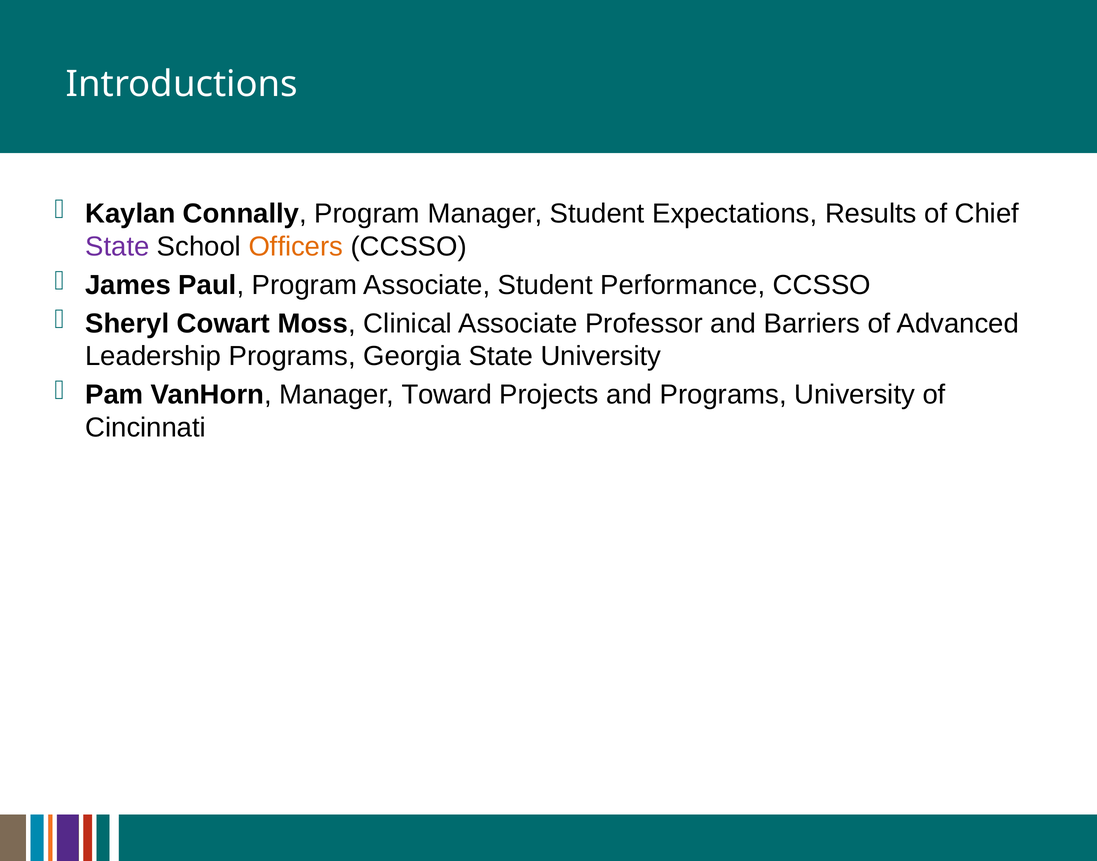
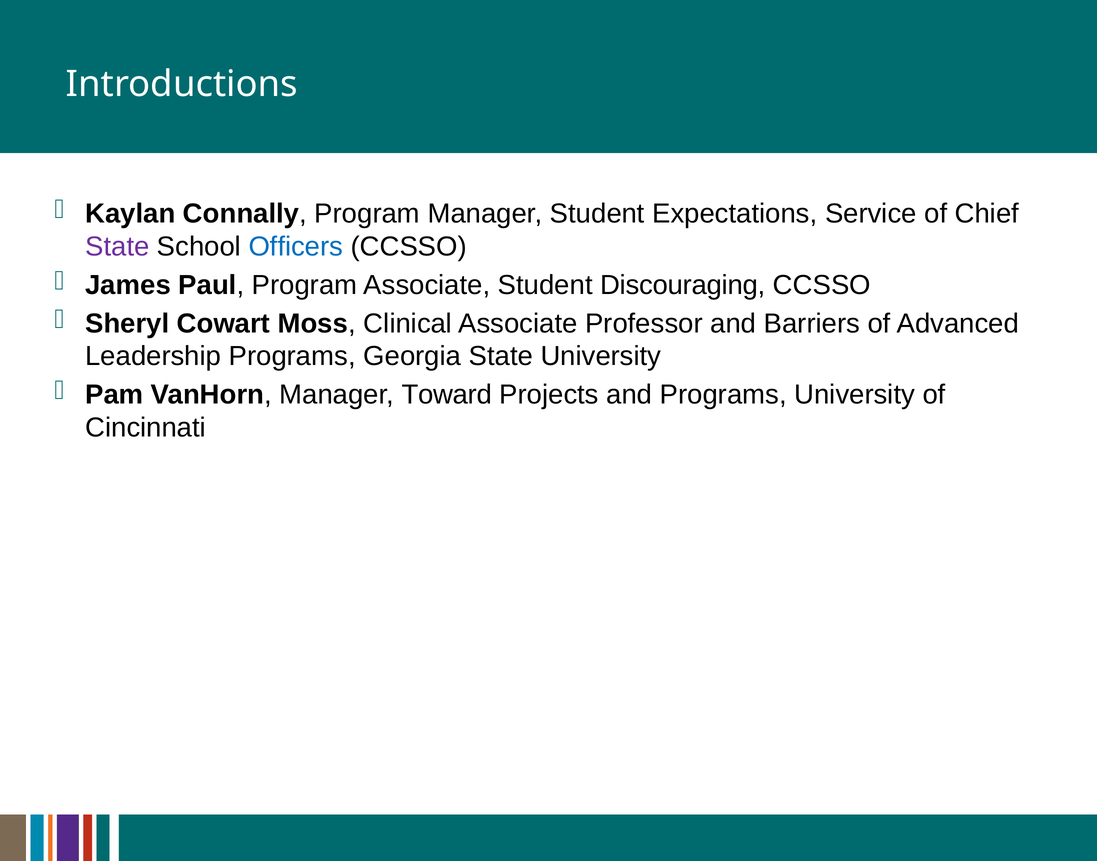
Results: Results -> Service (871, 214)
Officers colour: orange -> blue (296, 247)
Performance: Performance -> Discouraging (683, 285)
